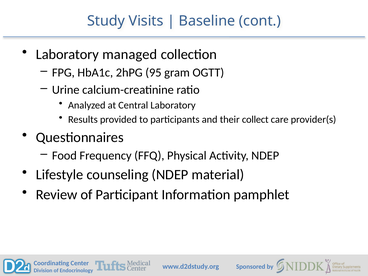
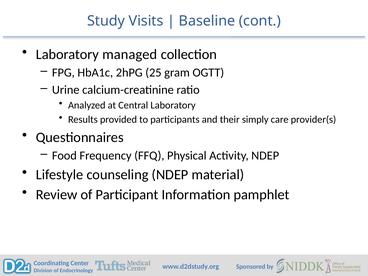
95: 95 -> 25 (153, 73)
collect: collect -> simply (255, 119)
